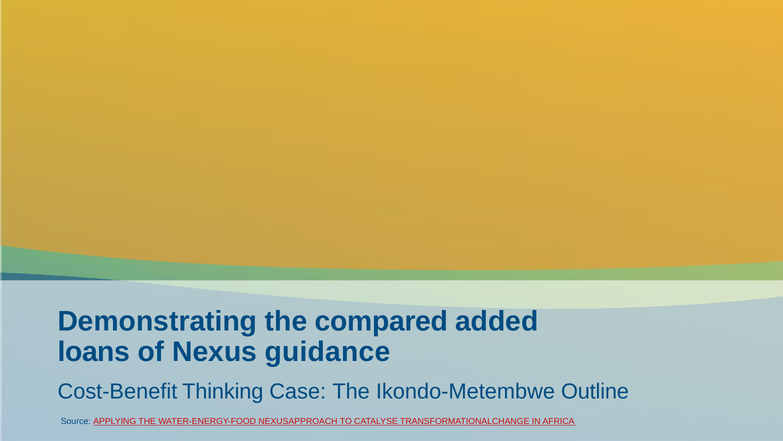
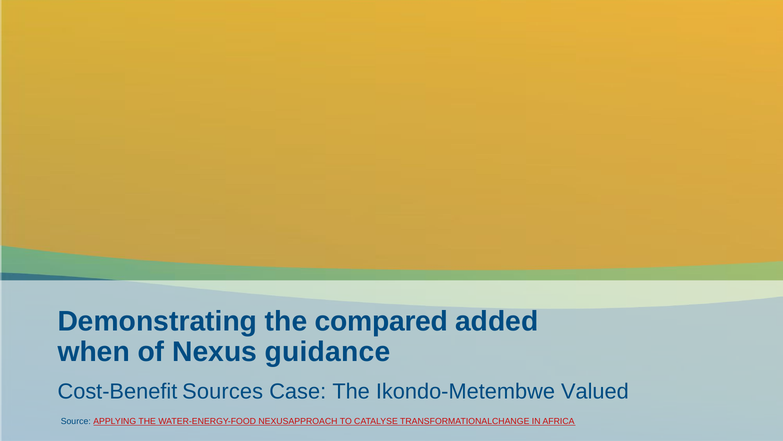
loans: loans -> when (94, 351)
Thinking: Thinking -> Sources (223, 391)
Outline: Outline -> Valued (595, 391)
